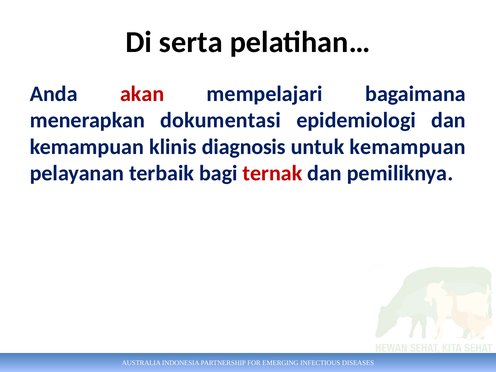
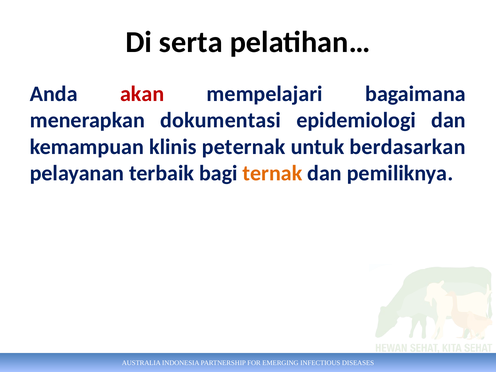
diagnosis: diagnosis -> peternak (244, 147)
untuk kemampuan: kemampuan -> berdasarkan (407, 147)
ternak colour: red -> orange (272, 173)
